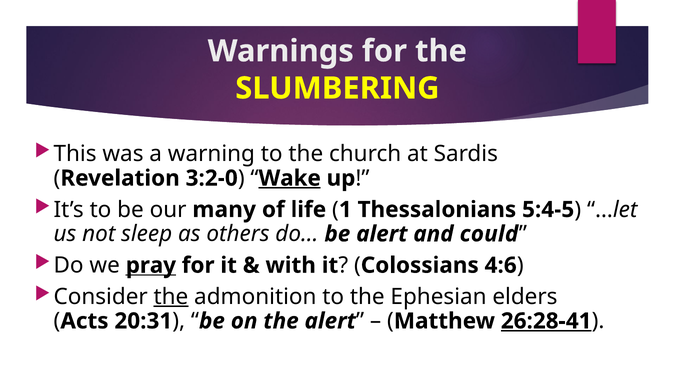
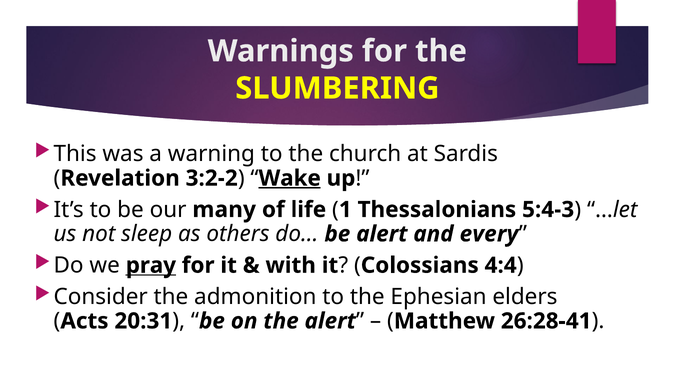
3:2-0: 3:2-0 -> 3:2-2 (212, 178)
5:4-5: 5:4-5 -> 5:4-3 (548, 209)
could: could -> every (489, 234)
4:6: 4:6 -> 4:4 (501, 265)
the underline: present -> none (171, 296)
26:28-41 underline: present -> none (546, 321)
